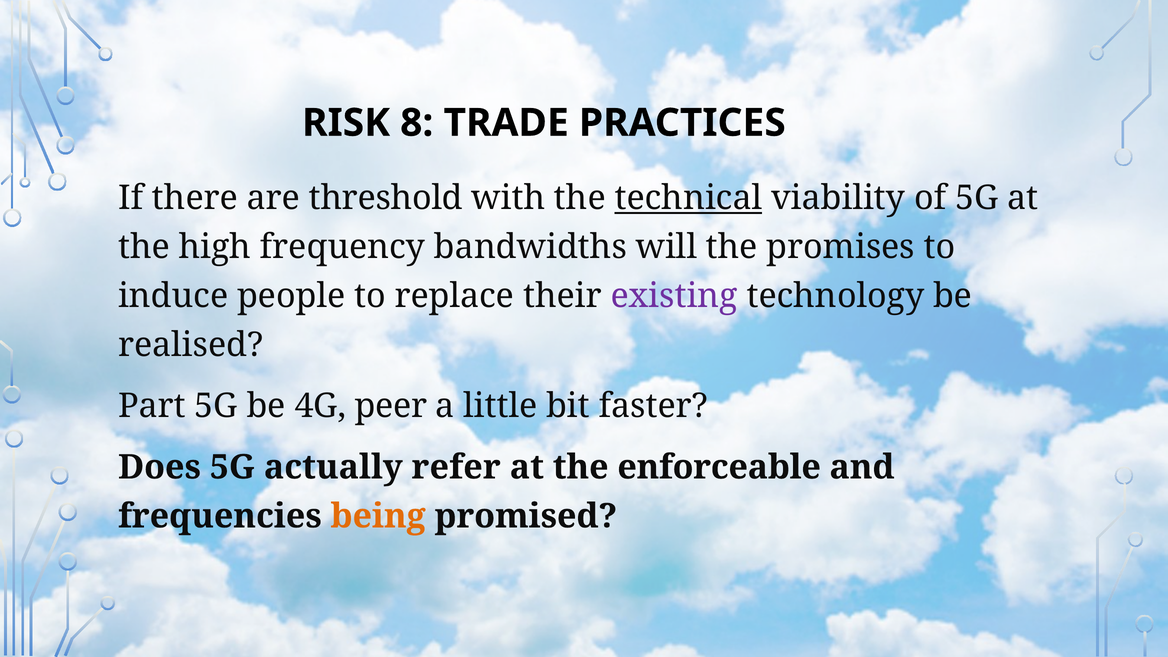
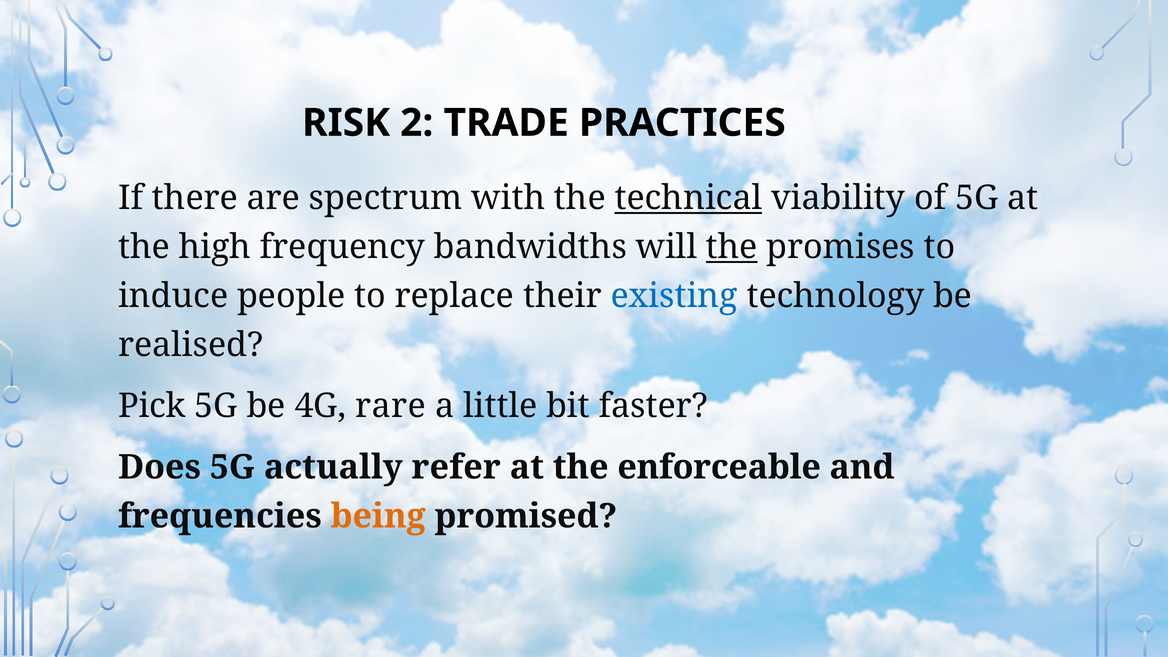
8: 8 -> 2 (417, 123)
threshold: threshold -> spectrum (386, 198)
the underline: none -> present (732, 247)
existing colour: purple -> blue (674, 296)
Part: Part -> Pick (152, 406)
peer: peer -> rare (391, 406)
